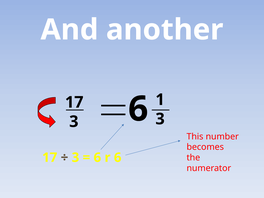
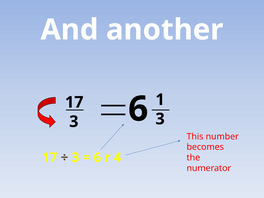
r 6: 6 -> 4 (118, 158)
